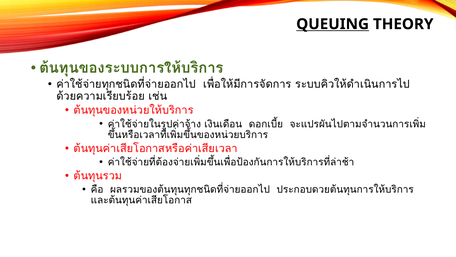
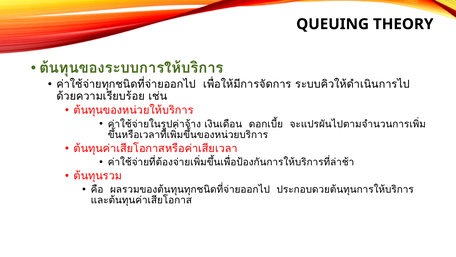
QUEUING underline: present -> none (333, 24)
